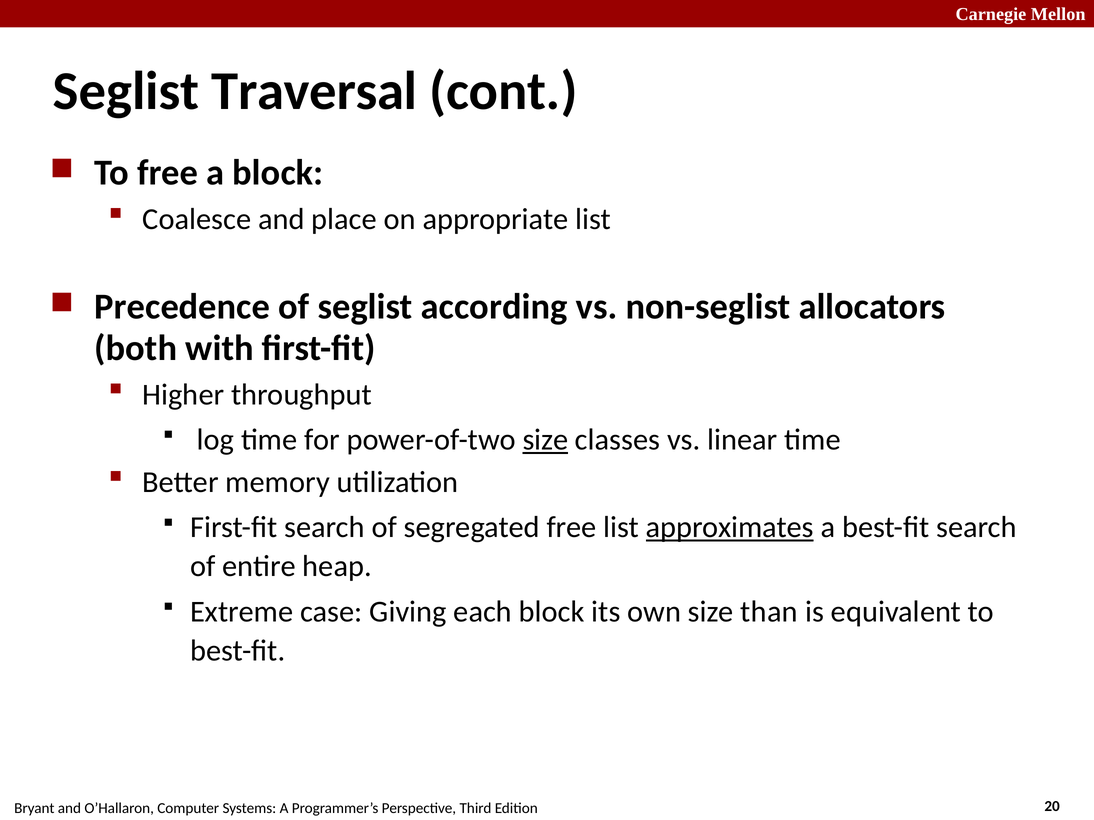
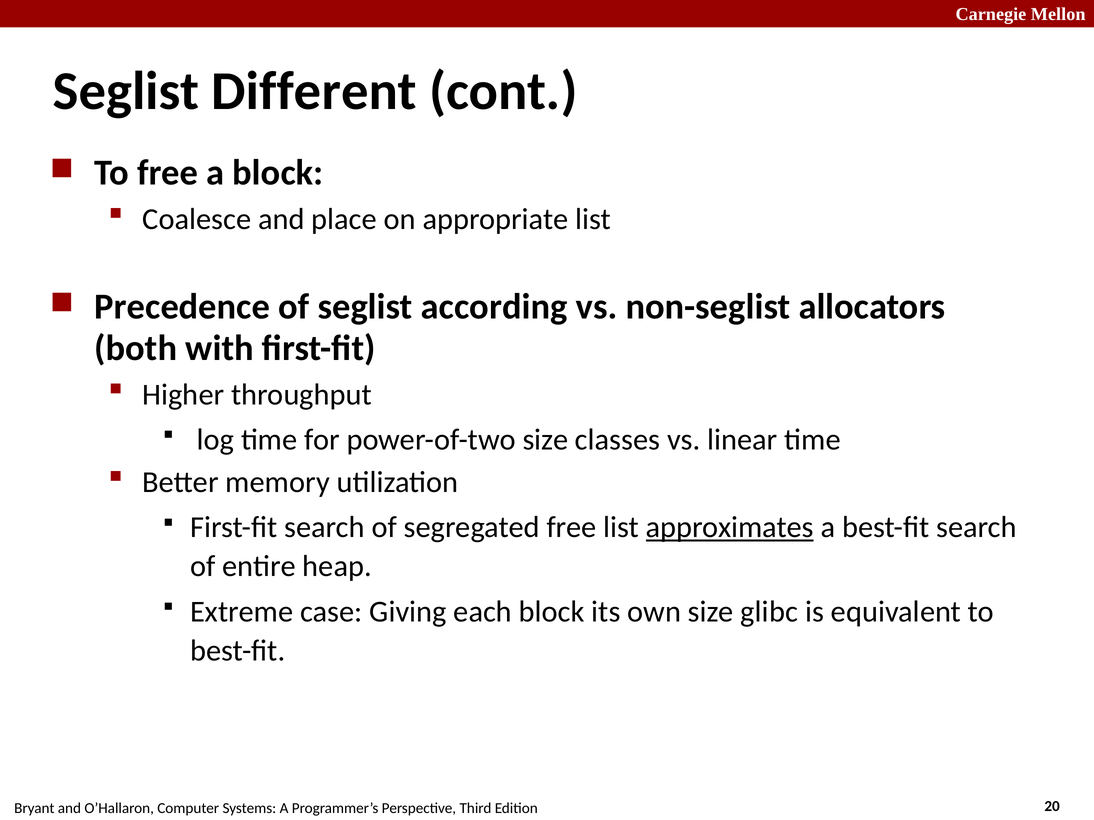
Traversal: Traversal -> Different (314, 91)
size underline: present -> none (545, 440)
than: than -> glibc (769, 612)
